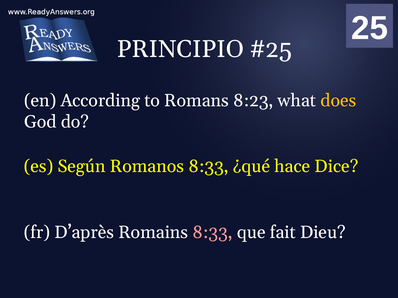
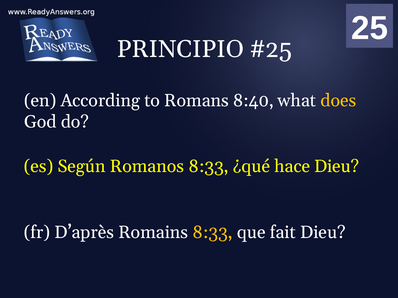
8:23: 8:23 -> 8:40 (253, 101)
hace Dice: Dice -> Dieu (337, 167)
8:33 colour: pink -> yellow (212, 233)
